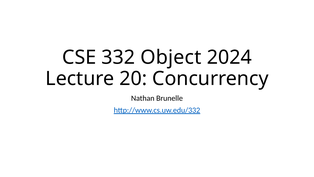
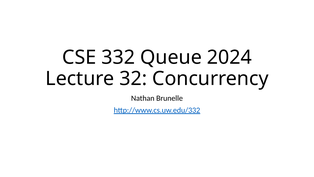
Object: Object -> Queue (171, 57)
20: 20 -> 32 (133, 78)
